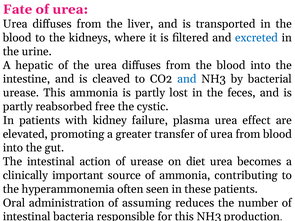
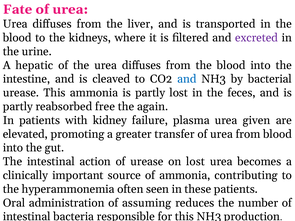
excreted colour: blue -> purple (257, 38)
cystic: cystic -> again (153, 107)
effect: effect -> given (256, 120)
on diet: diet -> lost (196, 162)
